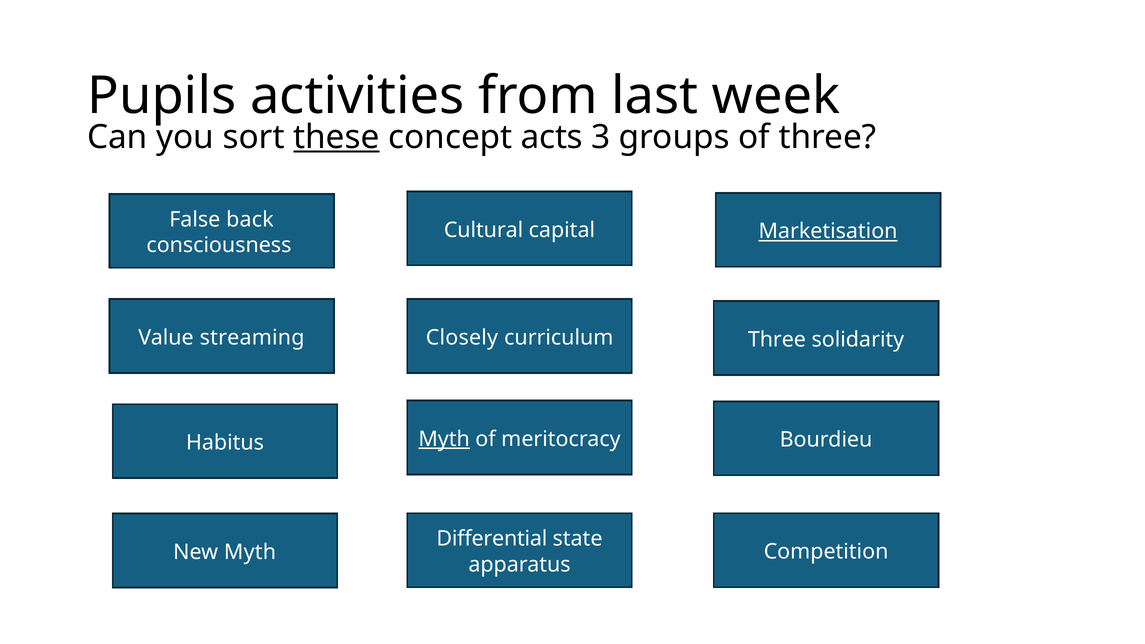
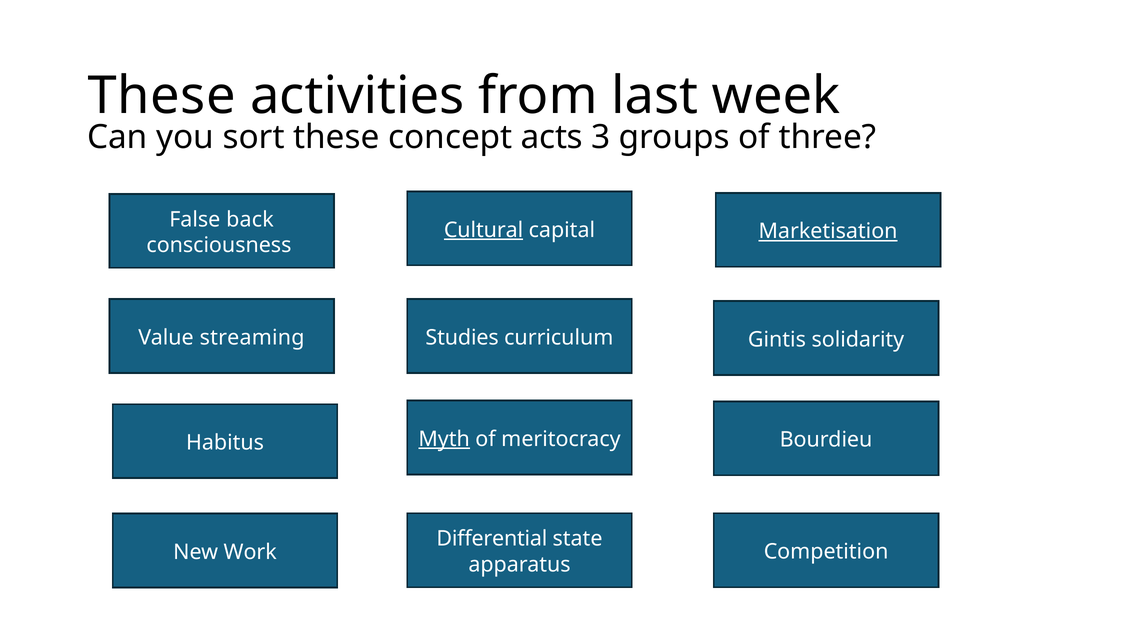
Pupils: Pupils -> These (162, 96)
these underline: present -> none (336, 137)
Cultural underline: none -> present (484, 230)
Closely: Closely -> Studies (462, 338)
Three: Three -> Gintis (777, 339)
New Myth: Myth -> Work (250, 552)
